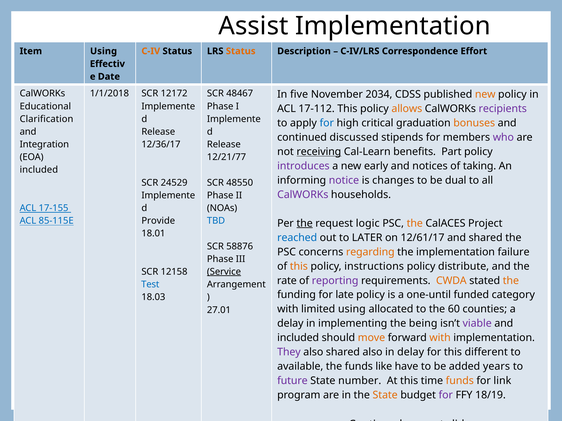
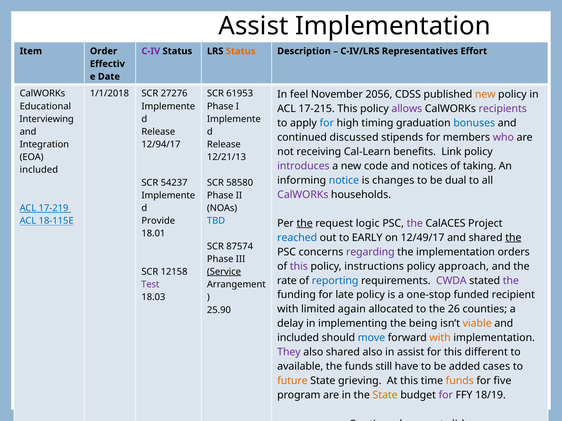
Item Using: Using -> Order (104, 51)
C-IV colour: orange -> purple (151, 51)
Correspondence: Correspondence -> Representatives (420, 51)
12172: 12172 -> 27276 (174, 94)
48467: 48467 -> 61953 (240, 94)
five: five -> feel (299, 94)
2034: 2034 -> 2056 (379, 94)
17-112: 17-112 -> 17-215 (317, 109)
allows colour: orange -> purple (407, 109)
Clarification: Clarification -> Interviewing (47, 119)
critical: critical -> timing (377, 123)
bonuses colour: orange -> blue (474, 123)
12/36/17: 12/36/17 -> 12/94/17 (161, 145)
receiving underline: present -> none (319, 152)
Part: Part -> Link (451, 152)
12/21/77: 12/21/77 -> 12/21/13 (227, 157)
early: early -> code (376, 166)
notice colour: purple -> blue (344, 181)
24529: 24529 -> 54237 (174, 183)
48550: 48550 -> 58580 (240, 183)
17-155: 17-155 -> 17-219 (54, 208)
85-115E: 85-115E -> 18-115E (56, 221)
the colour: orange -> purple (415, 224)
LATER: LATER -> EARLY (367, 238)
12/61/17: 12/61/17 -> 12/49/17 (423, 238)
the underline: none -> present (513, 238)
58876: 58876 -> 87574 (240, 247)
regarding colour: orange -> purple (370, 252)
failure: failure -> orders (514, 252)
this colour: orange -> purple (299, 267)
distribute: distribute -> approach (464, 267)
reporting colour: purple -> blue (335, 281)
CWDA colour: orange -> purple (451, 281)
the colour: orange -> purple (511, 281)
Test colour: blue -> purple (150, 285)
one-until: one-until -> one-stop (429, 295)
category: category -> recipient (513, 295)
limited using: using -> again (352, 310)
60: 60 -> 26 (454, 310)
27.01: 27.01 -> 25.90 (219, 310)
viable colour: purple -> orange (477, 324)
move colour: orange -> blue (371, 338)
in delay: delay -> assist (411, 353)
like: like -> still (384, 367)
years: years -> cases (496, 367)
future colour: purple -> orange (292, 381)
number: number -> grieving (360, 381)
link: link -> five (502, 381)
